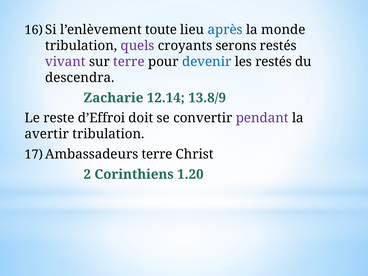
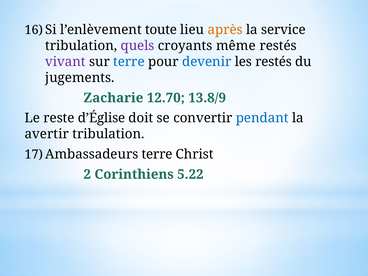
après colour: blue -> orange (225, 30)
monde: monde -> service (283, 30)
serons: serons -> même (236, 46)
terre colour: purple -> blue (129, 62)
descendra: descendra -> jugements (80, 78)
12.14: 12.14 -> 12.70 (166, 98)
d’Effroi: d’Effroi -> d’Église (102, 118)
pendant colour: purple -> blue (262, 118)
1.20: 1.20 -> 5.22 (190, 174)
